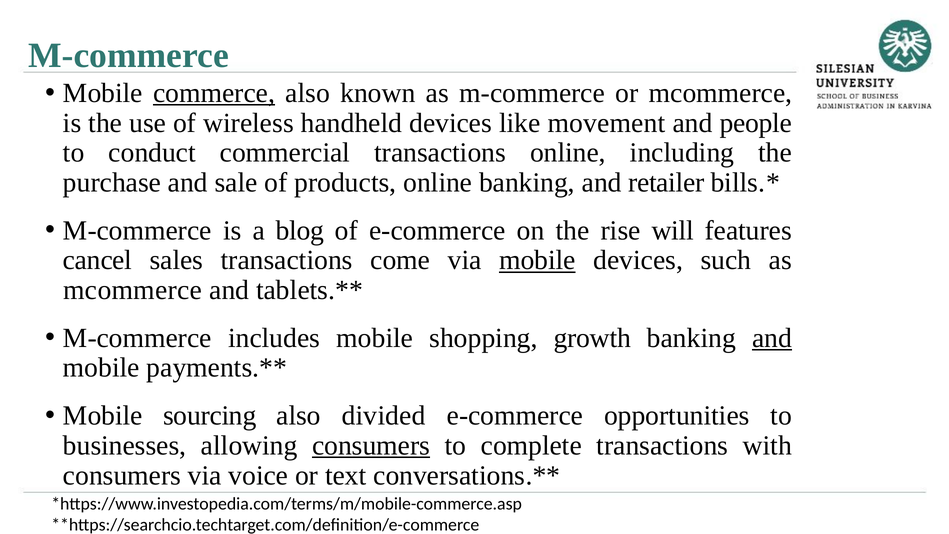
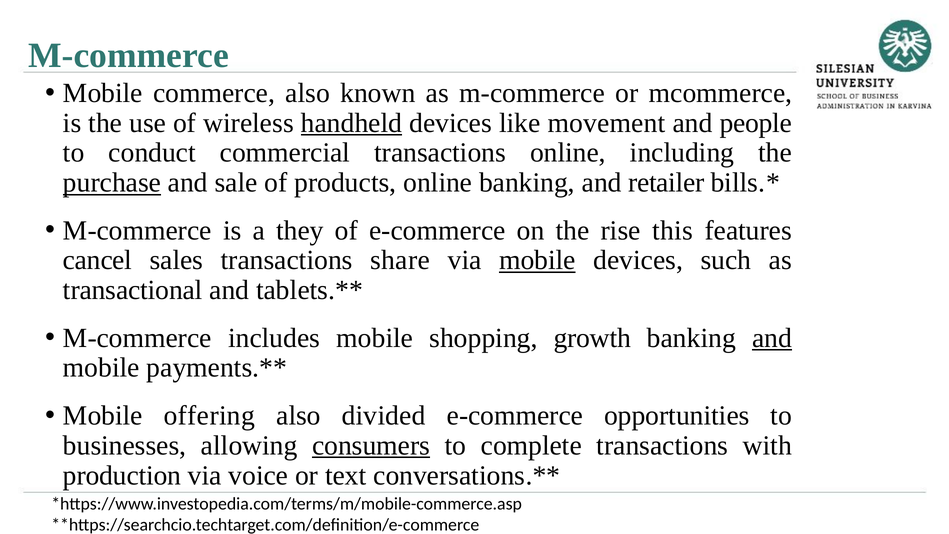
commerce underline: present -> none (214, 93)
handheld underline: none -> present (352, 123)
purchase underline: none -> present (112, 183)
blog: blog -> they (300, 230)
will: will -> this (672, 230)
come: come -> share (400, 260)
mcommerce: mcommerce -> transactional (133, 290)
sourcing: sourcing -> offering (209, 415)
consumers: consumers -> production (122, 475)
